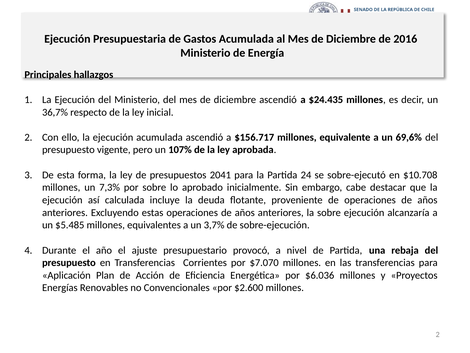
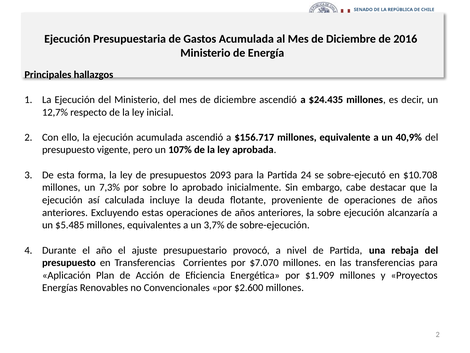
36,7%: 36,7% -> 12,7% (55, 112)
69,6%: 69,6% -> 40,9% (409, 137)
2041: 2041 -> 2093 (220, 175)
$6.036: $6.036 -> $1.909 (320, 275)
